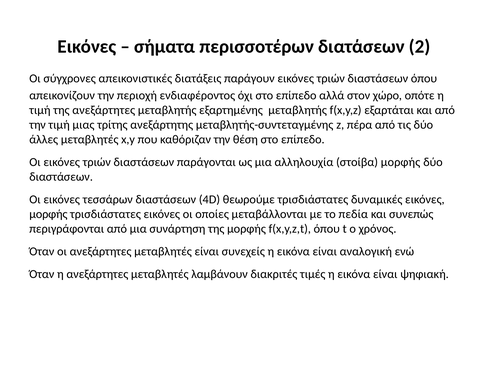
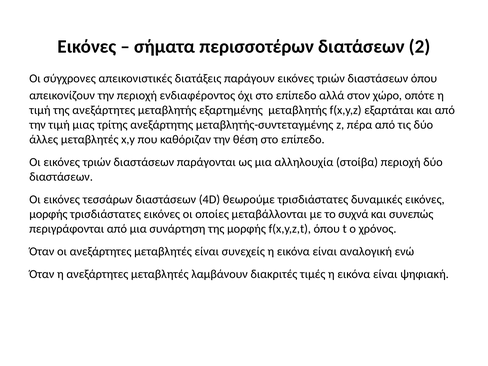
στοίβα μορφής: μορφής -> περιοχή (401, 162)
πεδία: πεδία -> συχνά (353, 214)
